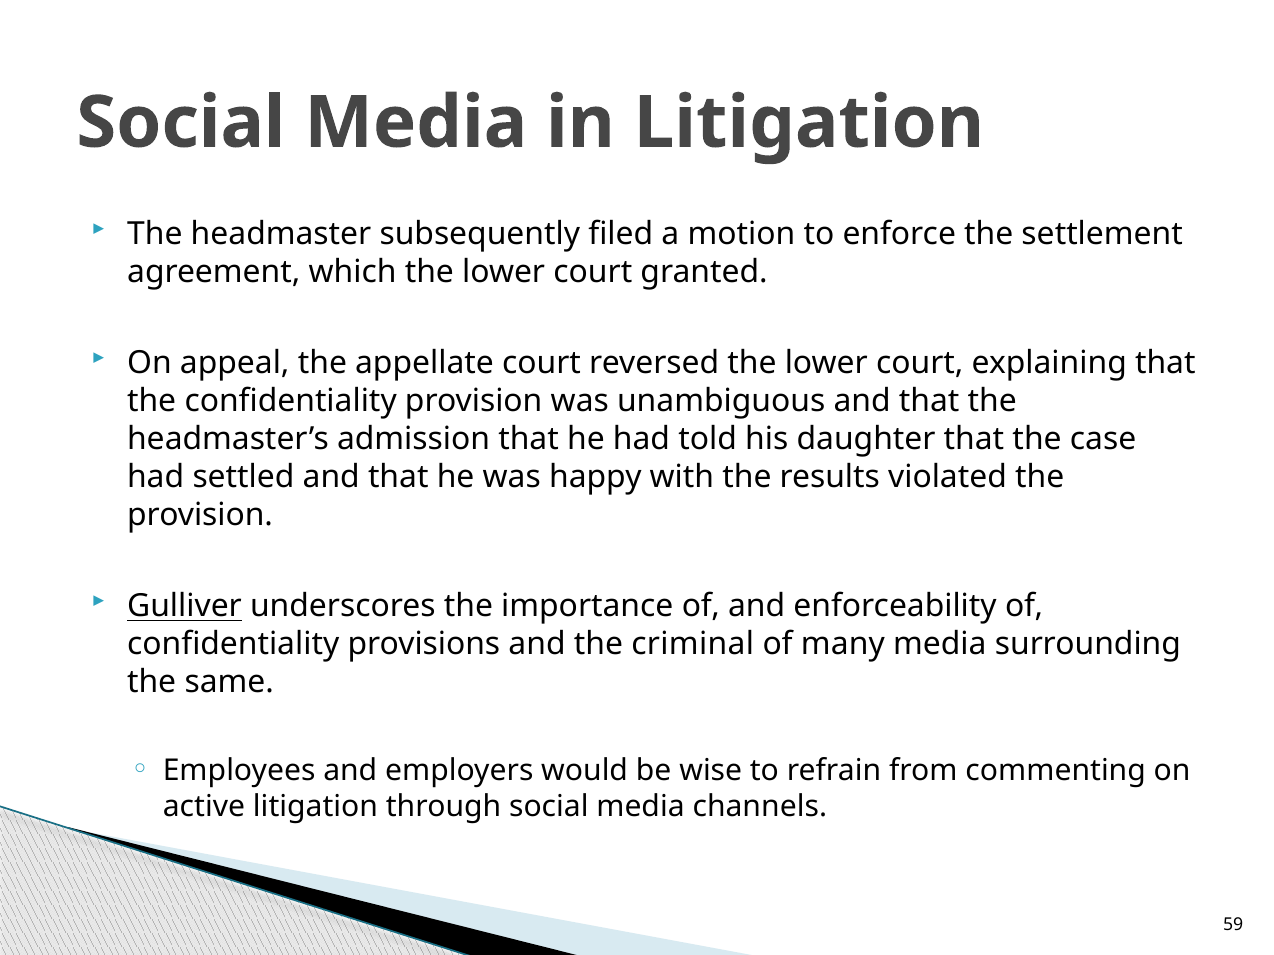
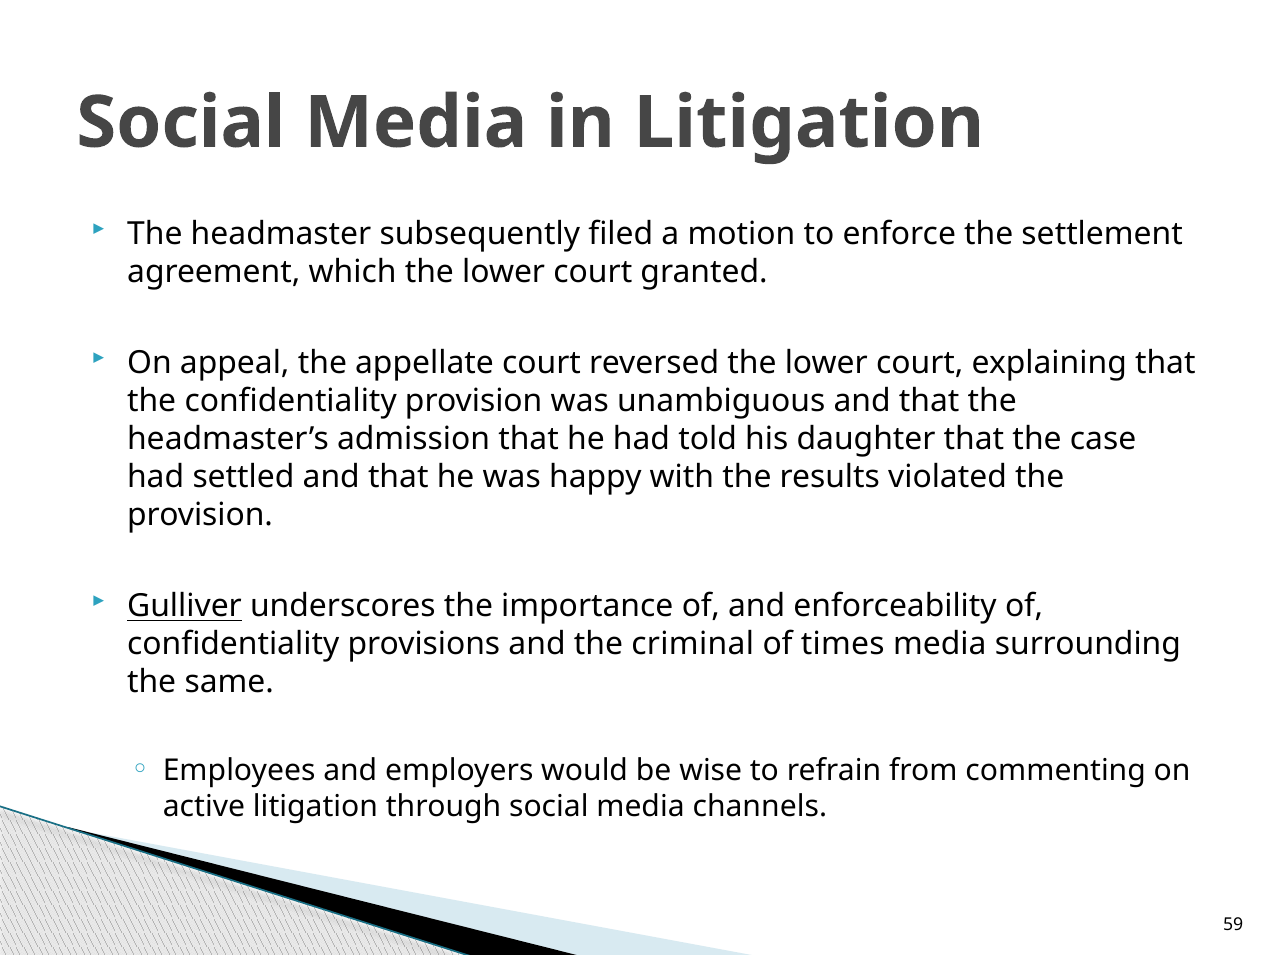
many: many -> times (843, 644)
